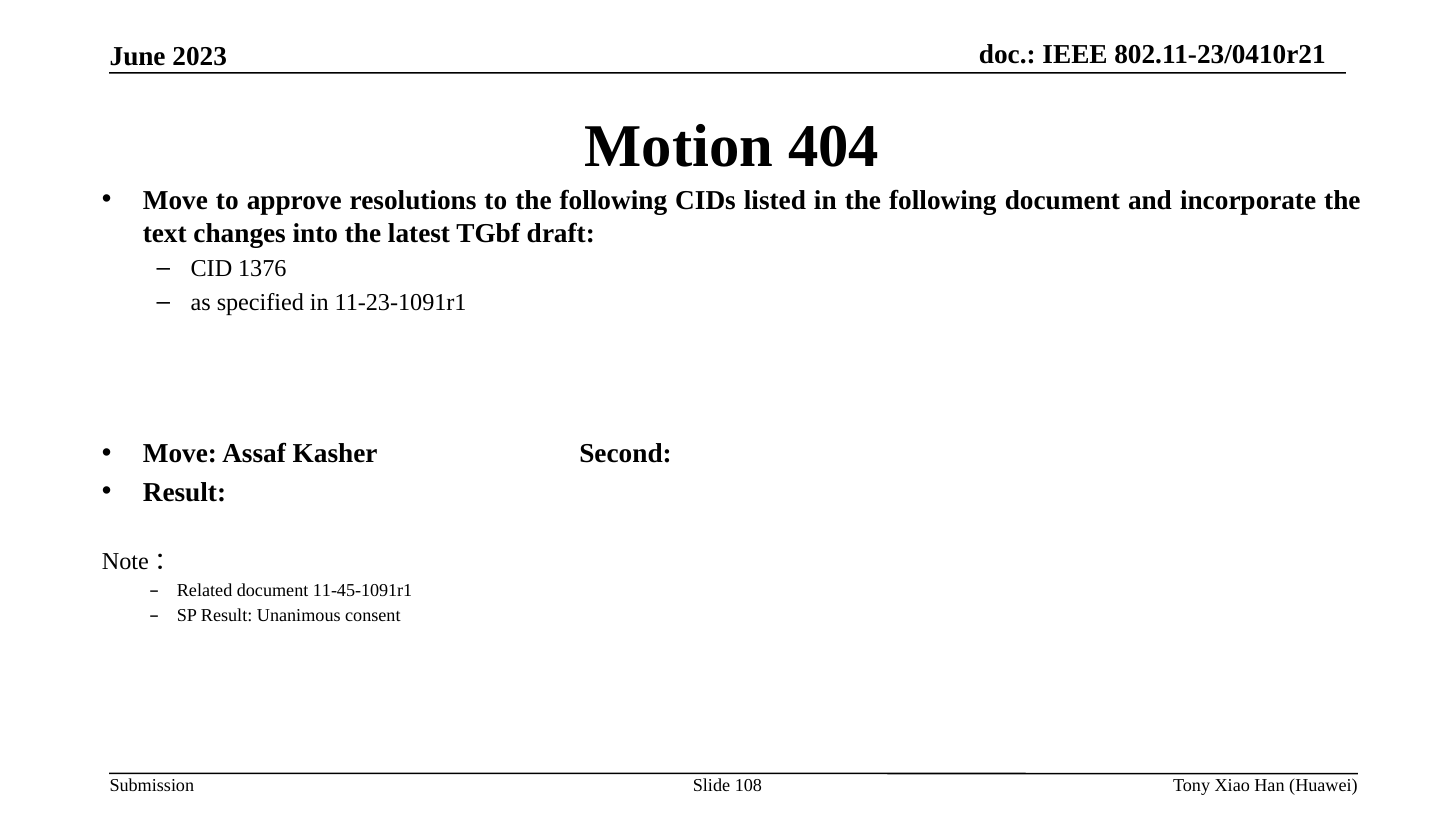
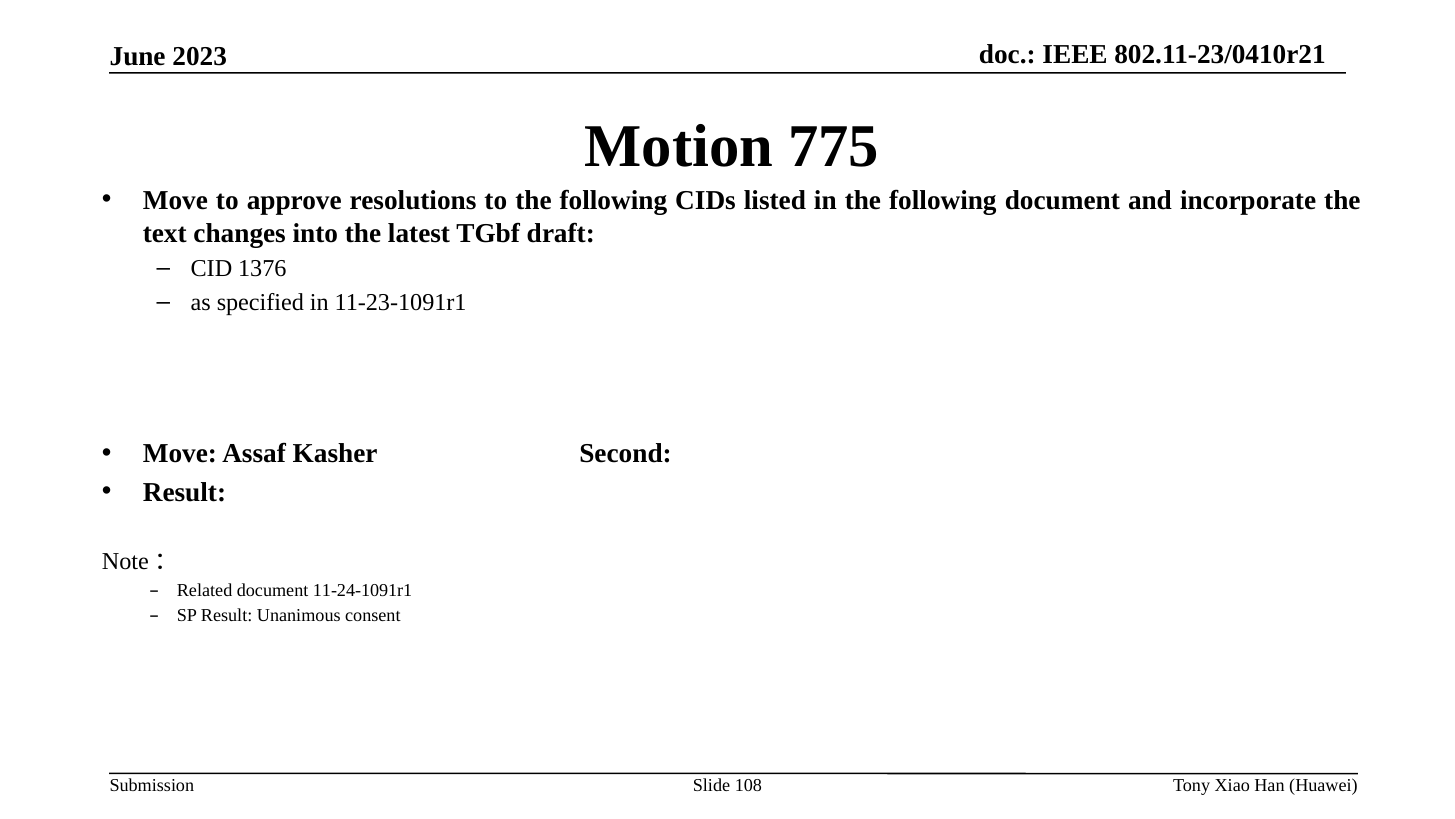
404: 404 -> 775 (834, 146)
11-45-1091r1: 11-45-1091r1 -> 11-24-1091r1 (363, 590)
